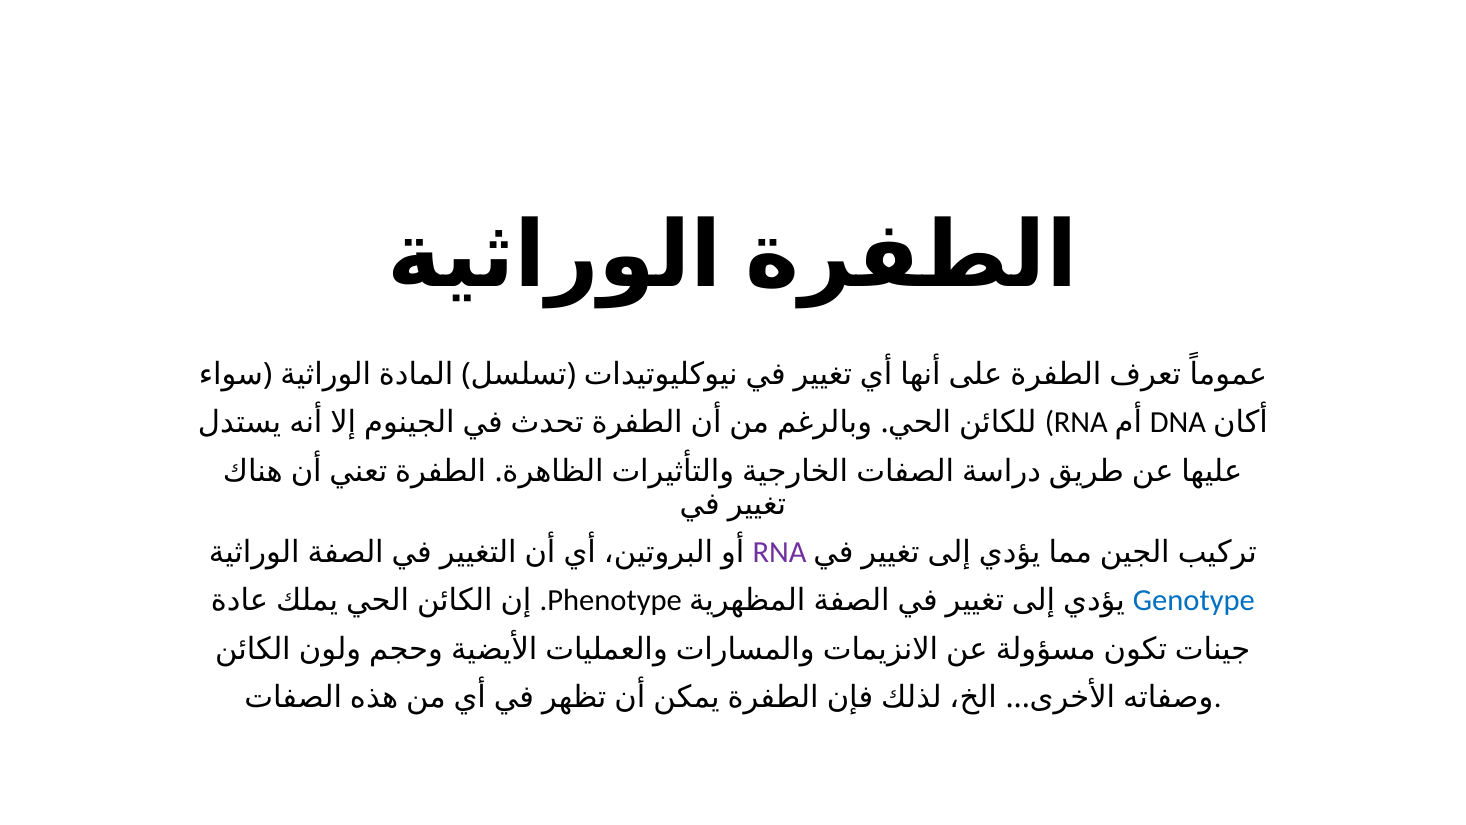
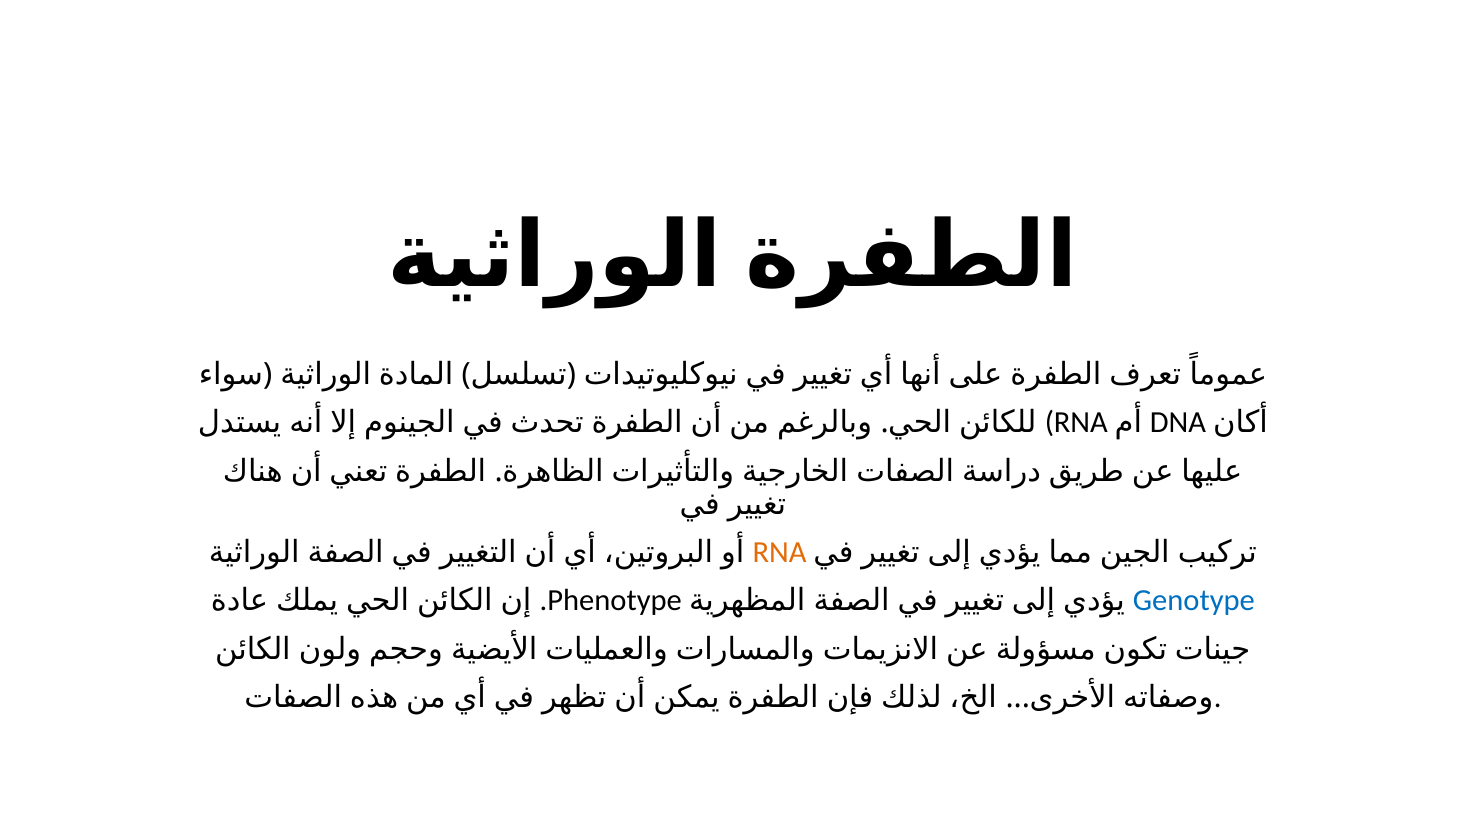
RNA colour: purple -> orange (779, 552)
